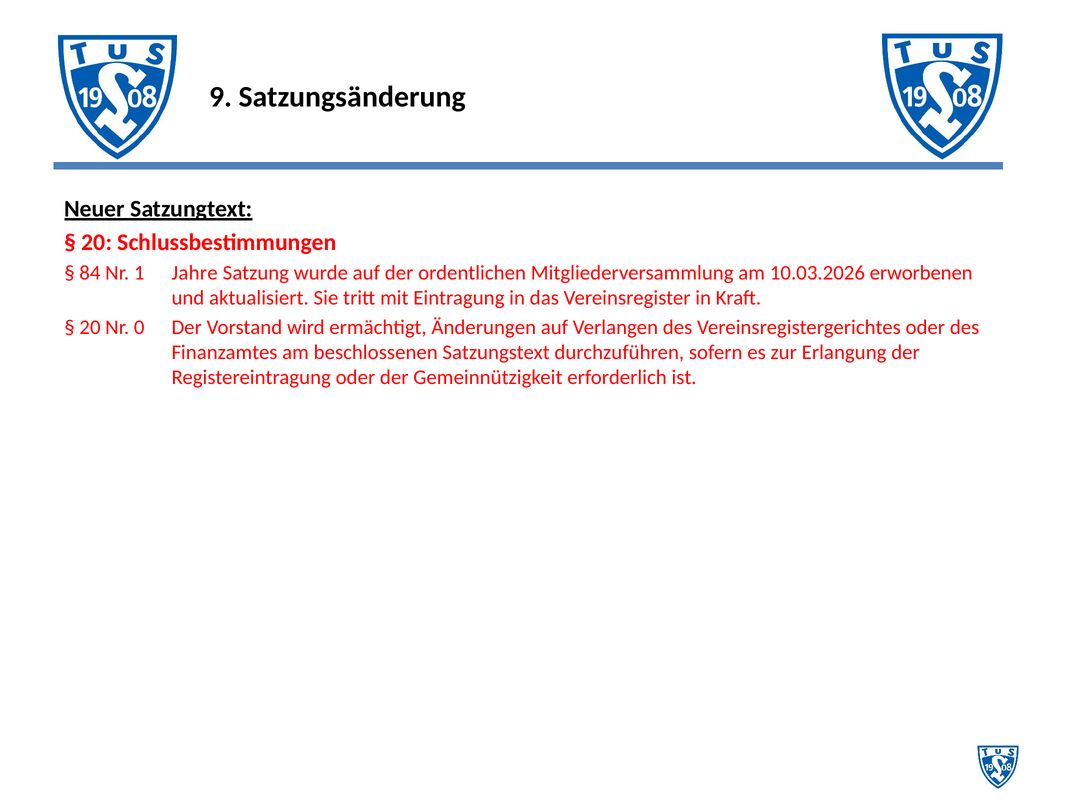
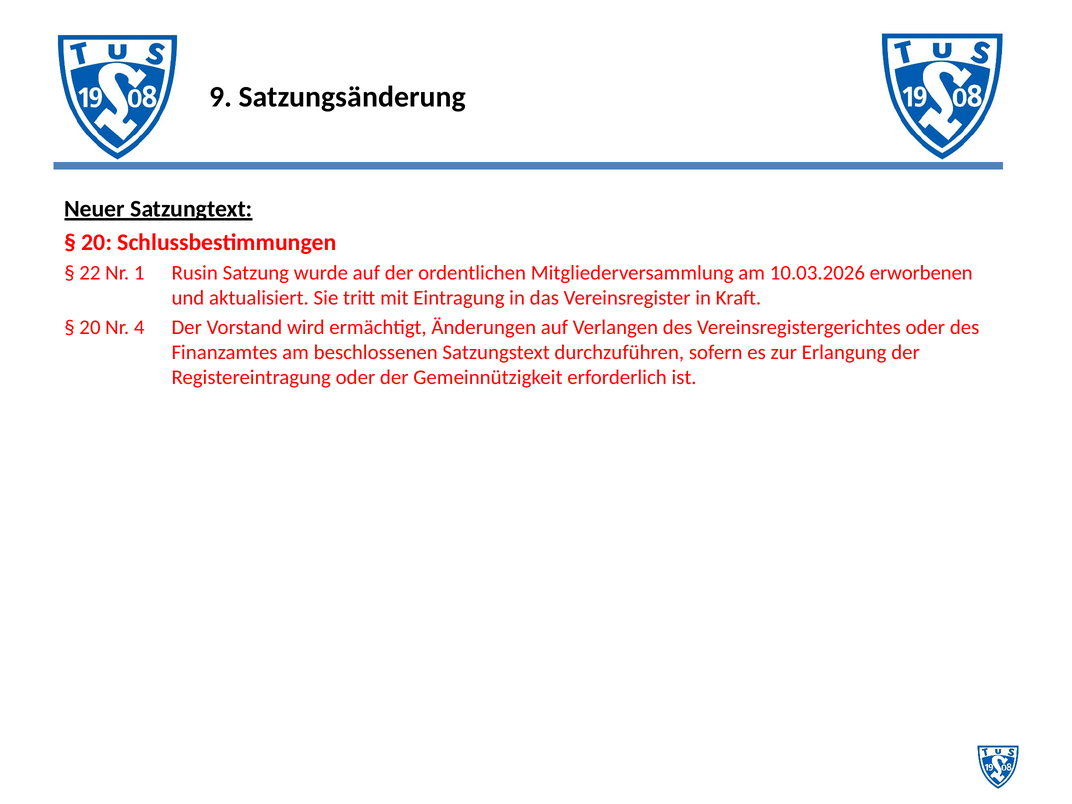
84: 84 -> 22 (90, 273)
Jahre: Jahre -> Rusin (195, 273)
0: 0 -> 4 (139, 327)
